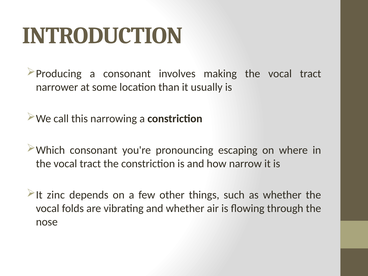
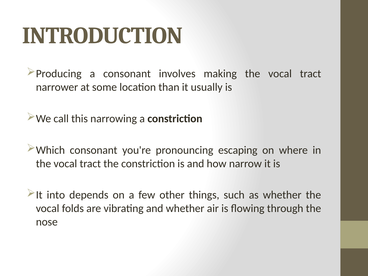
zinc: zinc -> into (56, 195)
